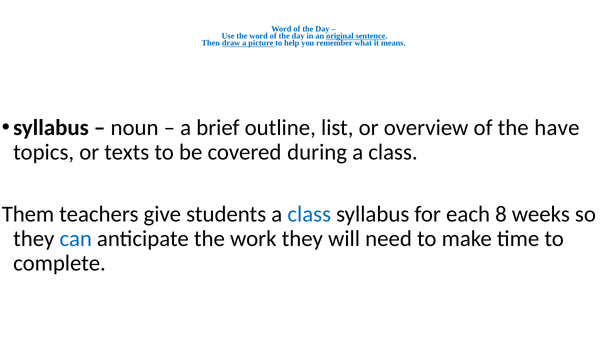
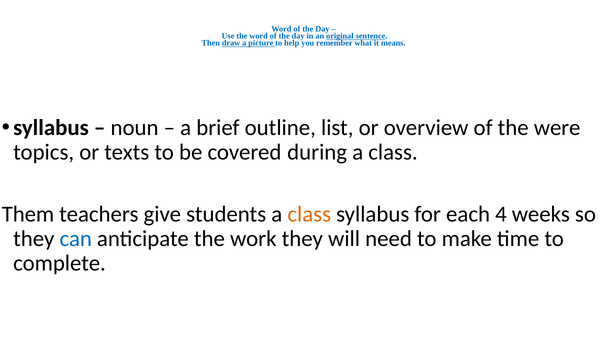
have: have -> were (557, 128)
class colour: blue -> orange (309, 214)
8: 8 -> 4 (501, 214)
